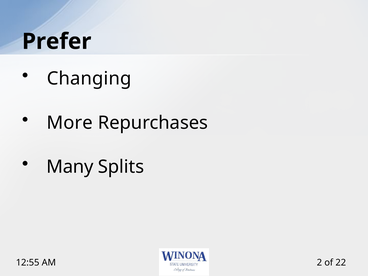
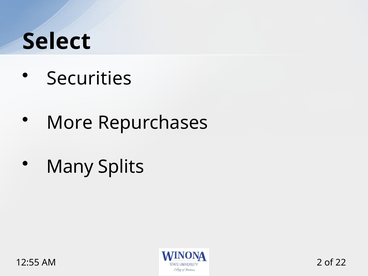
Prefer: Prefer -> Select (57, 41)
Changing: Changing -> Securities (89, 79)
